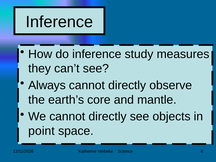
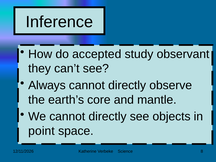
do inference: inference -> accepted (97, 54)
measures: measures -> observant (183, 54)
